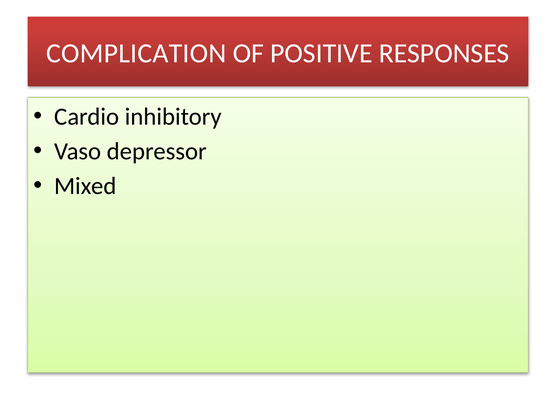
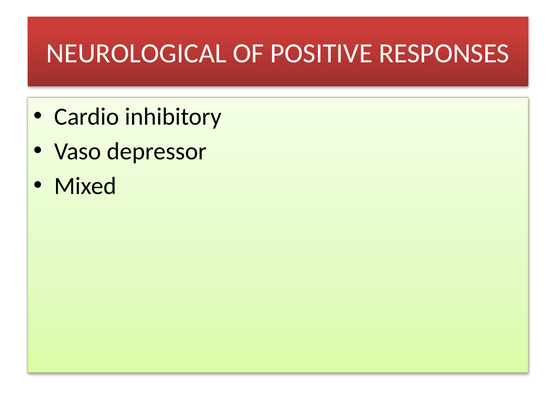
COMPLICATION: COMPLICATION -> NEUROLOGICAL (136, 53)
